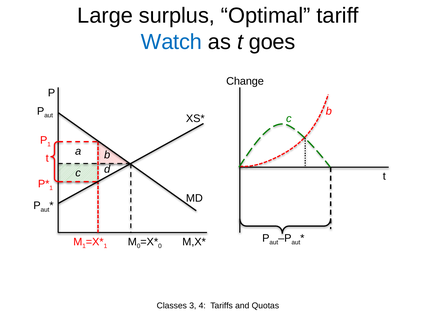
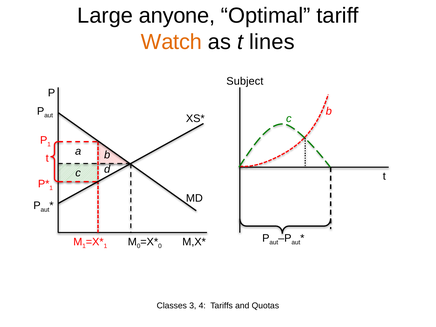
surplus: surplus -> anyone (177, 16)
Watch colour: blue -> orange (171, 42)
goes: goes -> lines (272, 42)
Change: Change -> Subject (245, 81)
